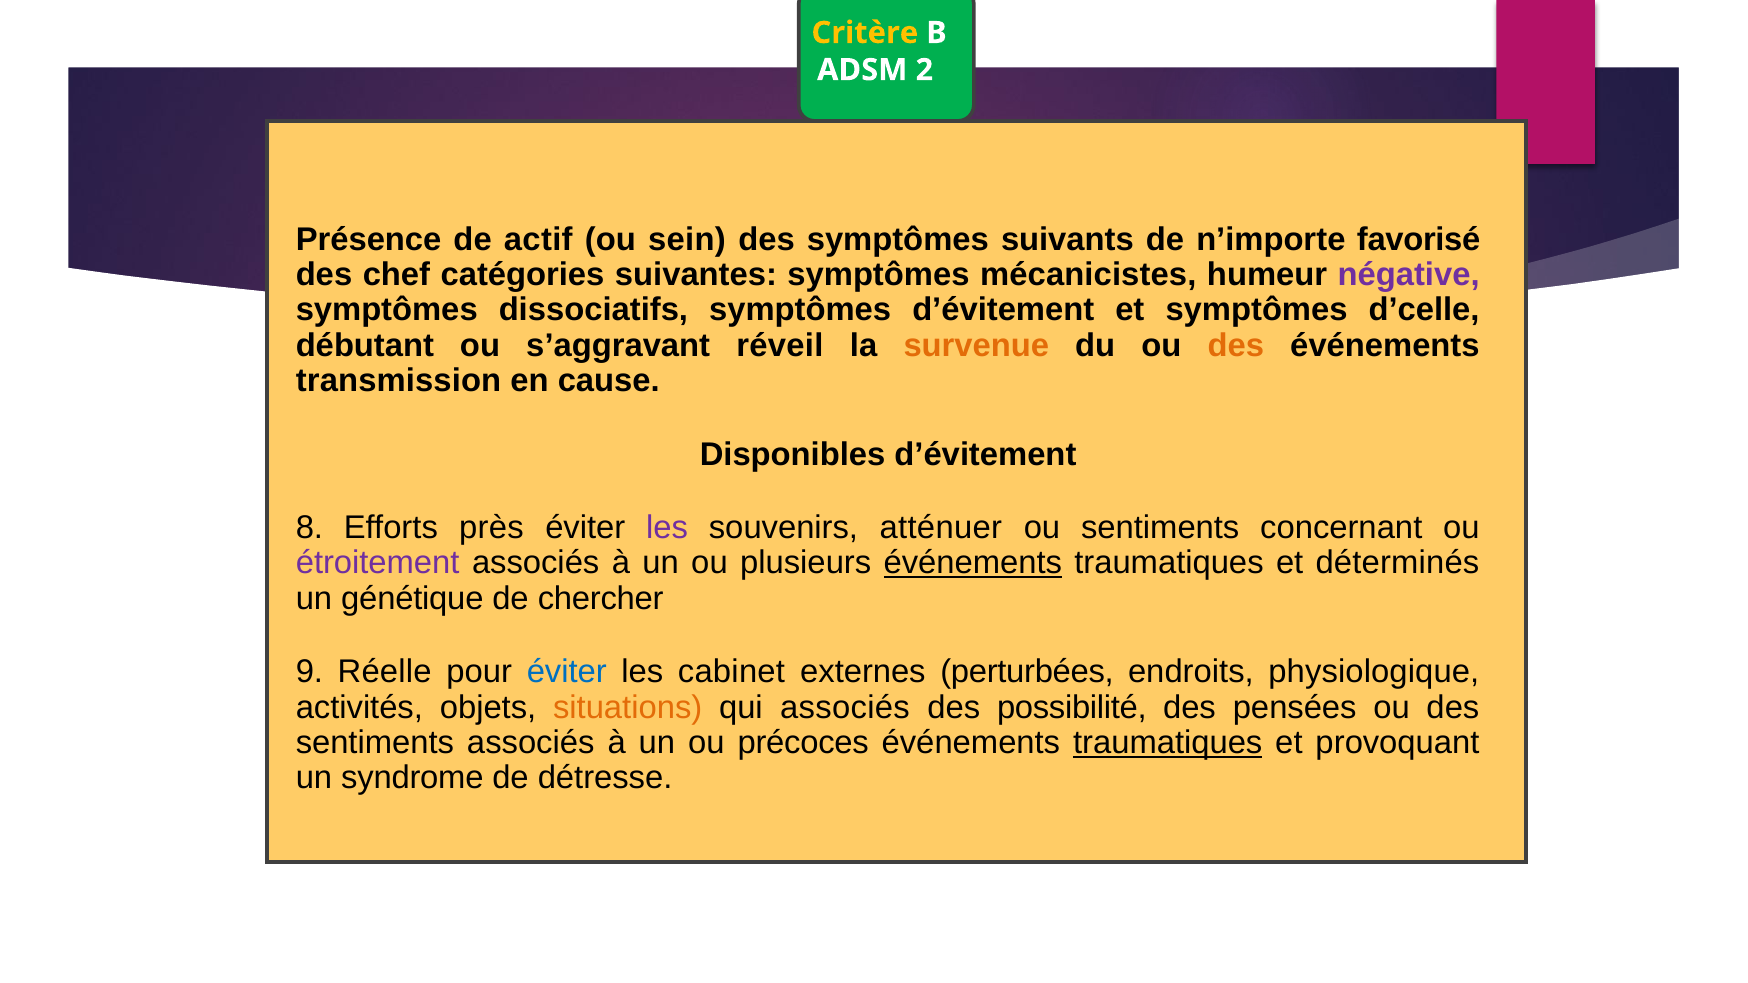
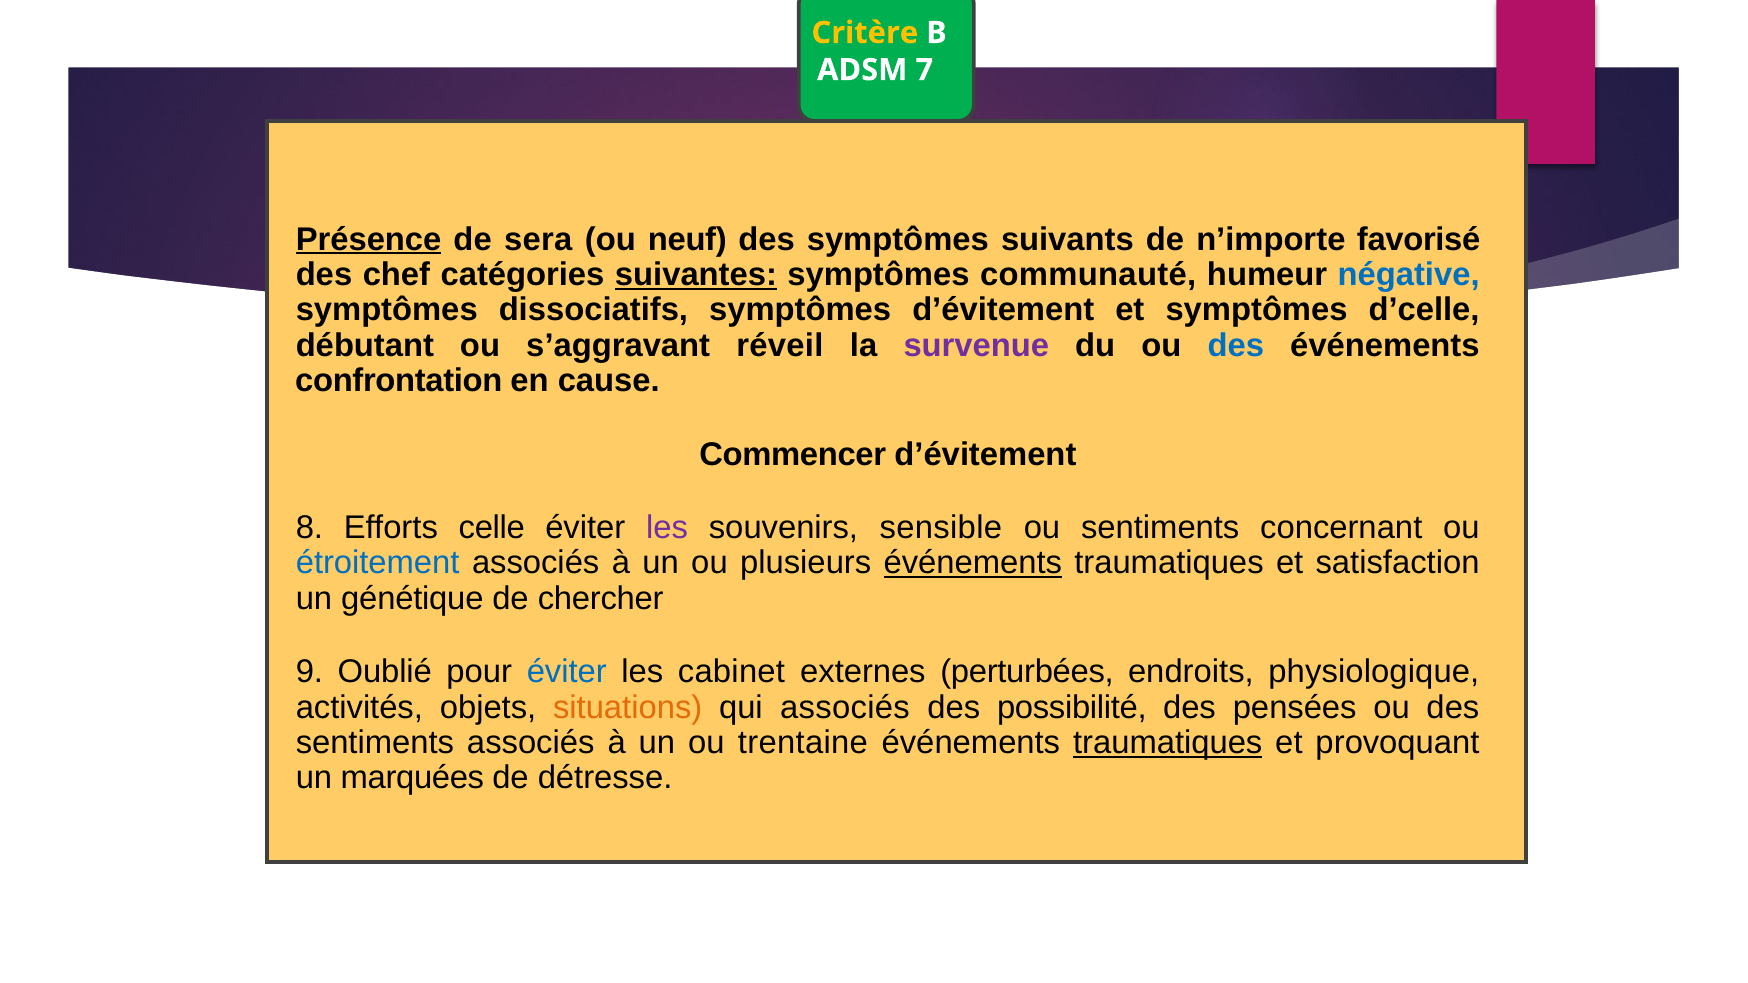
2: 2 -> 7 (924, 70)
Présence underline: none -> present (369, 239)
actif: actif -> sera (538, 239)
sein: sein -> neuf (687, 239)
suivantes underline: none -> present (696, 275)
mécanicistes: mécanicistes -> communauté (1088, 275)
négative colour: purple -> blue (1409, 275)
survenue colour: orange -> purple (976, 346)
des colour: orange -> blue (1236, 346)
transmission: transmission -> confrontation (399, 381)
Disponibles: Disponibles -> Commencer (793, 454)
près: près -> celle (492, 528)
atténuer: atténuer -> sensible (941, 528)
étroitement colour: purple -> blue (378, 563)
déterminés: déterminés -> satisfaction (1398, 563)
Réelle: Réelle -> Oublié (385, 672)
précoces: précoces -> trentaine (803, 743)
syndrome: syndrome -> marquées (412, 778)
